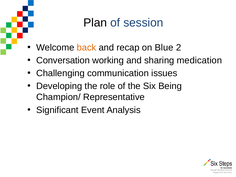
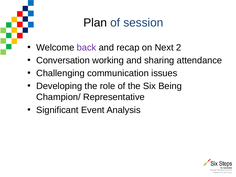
back colour: orange -> purple (87, 48)
Blue: Blue -> Next (164, 48)
medication: medication -> attendance (199, 60)
